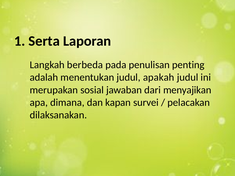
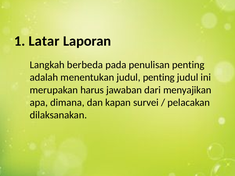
Serta: Serta -> Latar (44, 41)
judul apakah: apakah -> penting (159, 77)
sosial: sosial -> harus (92, 90)
